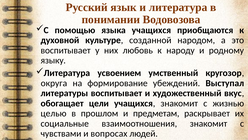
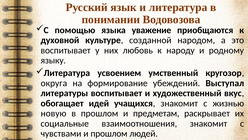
языка учащихся: учащихся -> уважение (151, 30)
цели: цели -> идей (99, 103)
целью: целью -> новую (54, 113)
и вопросах: вопросах -> прошлом (109, 133)
